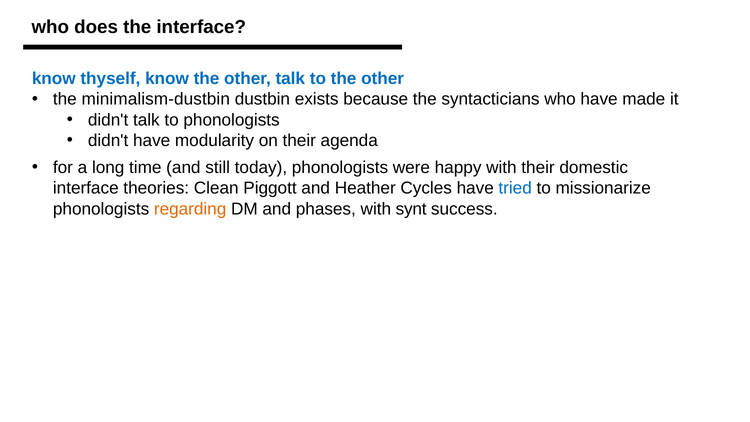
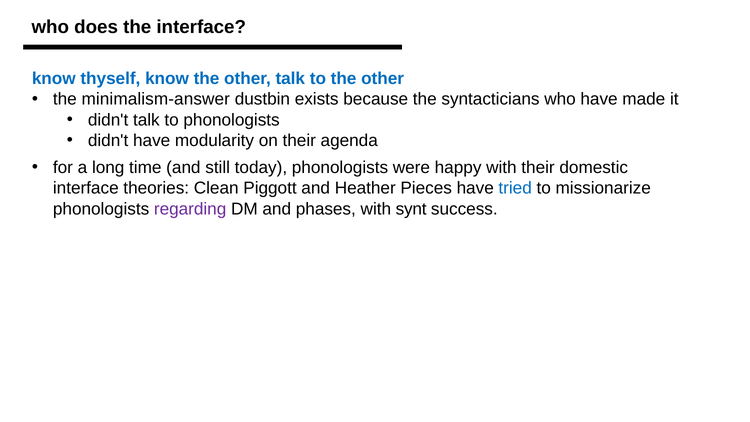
minimalism-dustbin: minimalism-dustbin -> minimalism-answer (156, 99)
Cycles: Cycles -> Pieces (426, 188)
regarding colour: orange -> purple (190, 209)
